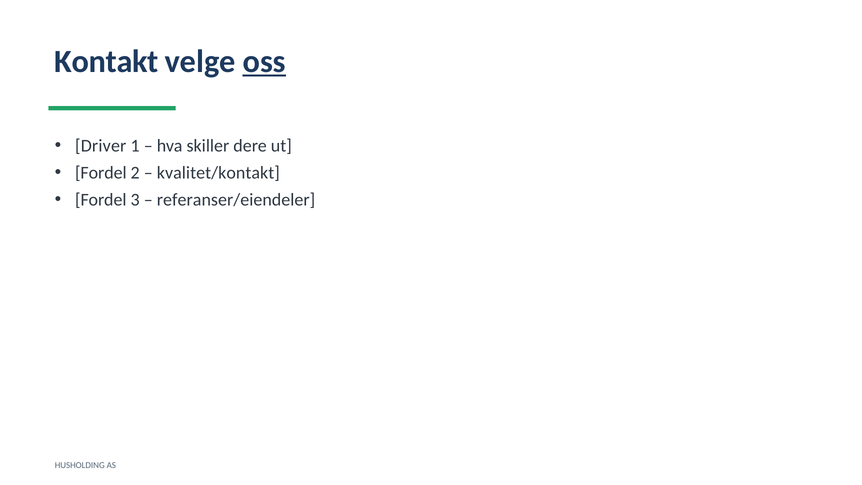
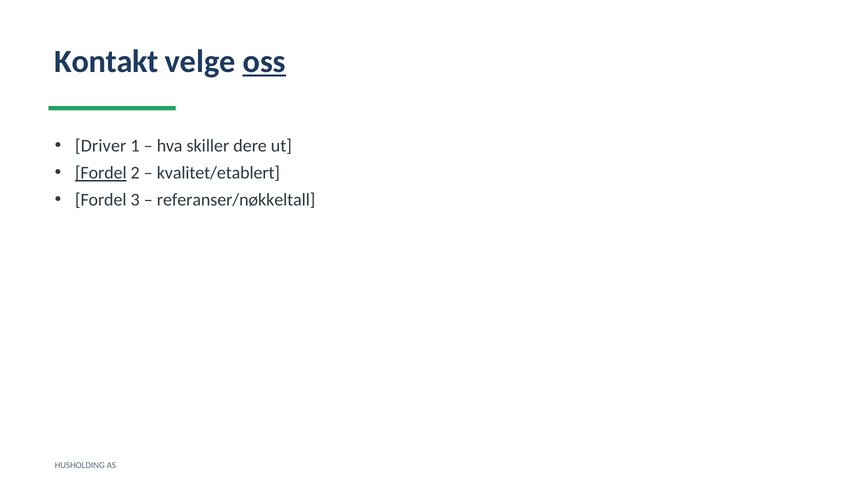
Fordel underline: none -> present (101, 173)
kvalitet/kontakt: kvalitet/kontakt -> kvalitet/etablert (218, 173)
referanser/eiendeler: referanser/eiendeler -> referanser/nøkkeltall (236, 200)
